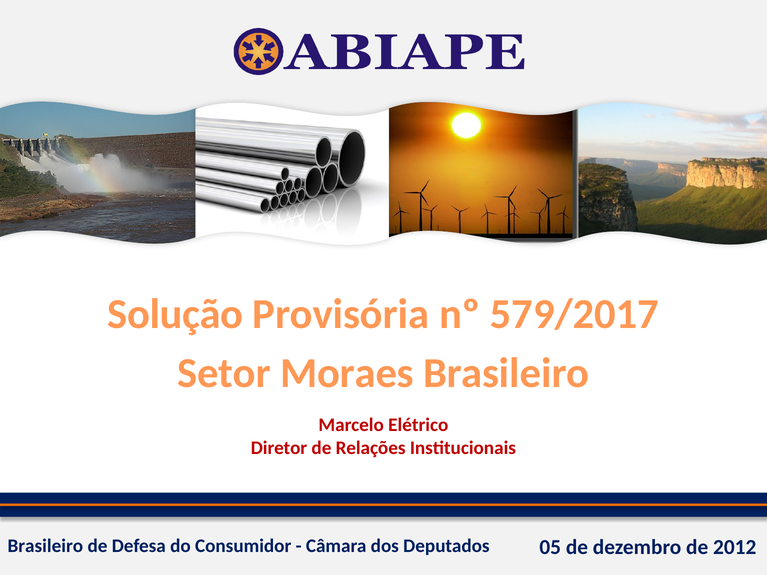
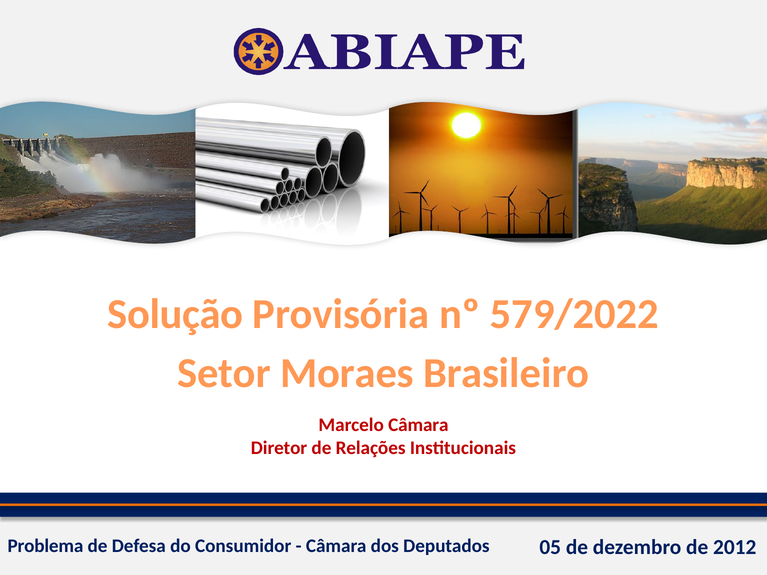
579/2017: 579/2017 -> 579/2022 (574, 314)
Marcelo Elétrico: Elétrico -> Câmara (418, 425)
Brasileiro: Brasileiro -> Problema (45, 546)
